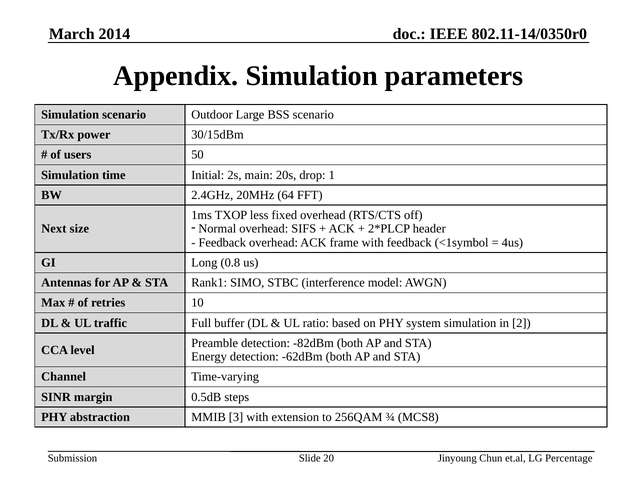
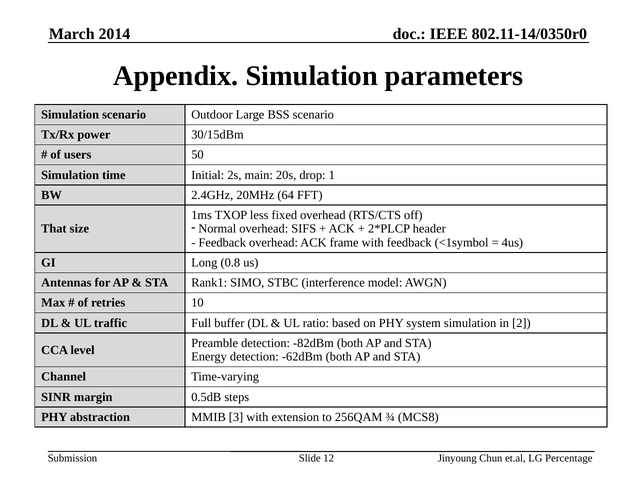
Next: Next -> That (54, 229)
20: 20 -> 12 (329, 458)
